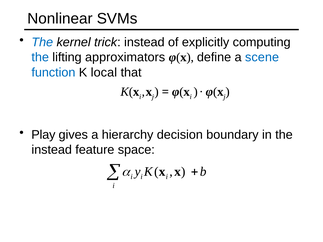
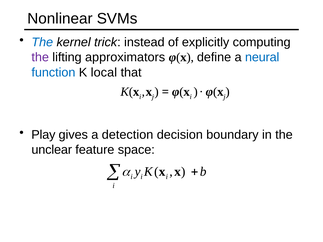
the colour: blue -> purple (40, 57)
scene: scene -> neural (262, 57)
hierarchy: hierarchy -> detection (128, 135)
instead: instead -> unclear (52, 150)
